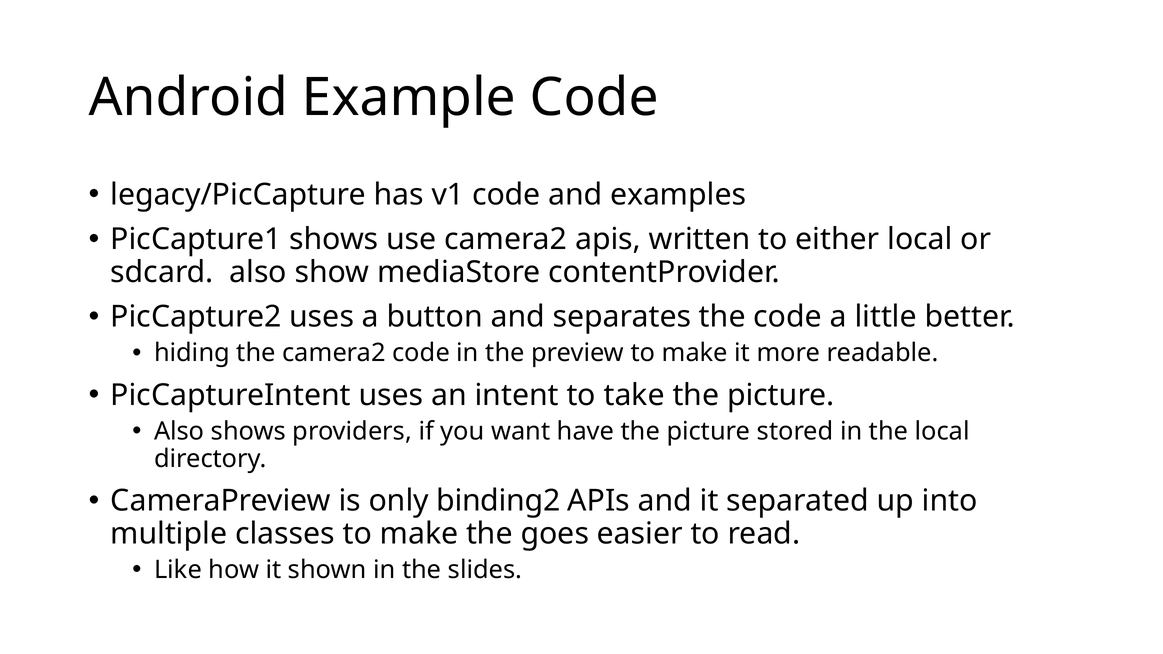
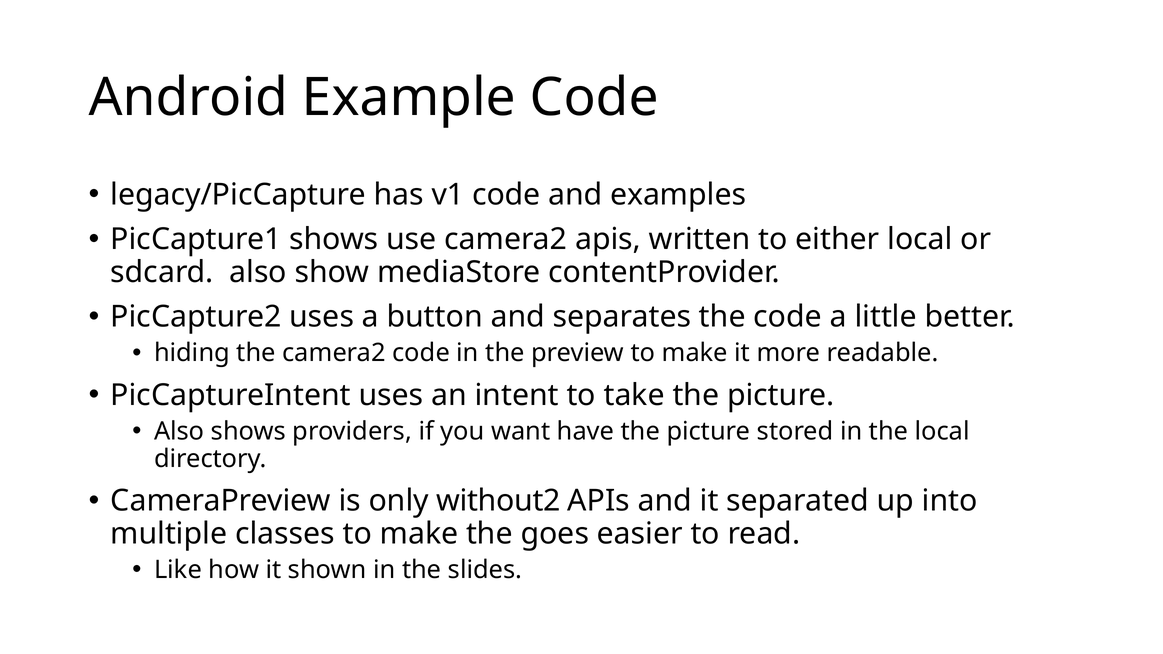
binding2: binding2 -> without2 (498, 501)
